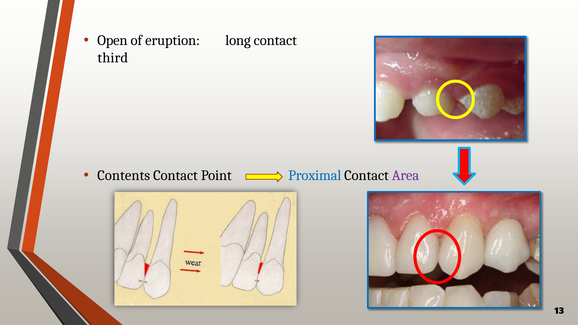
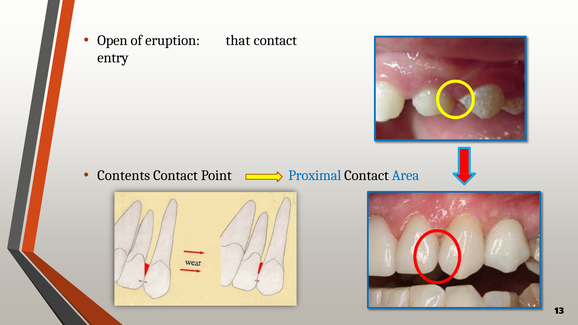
long: long -> that (238, 40)
third: third -> entry (113, 58)
Area colour: purple -> blue (406, 175)
